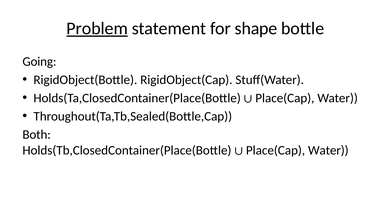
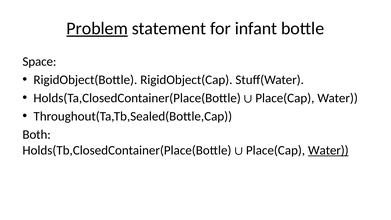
shape: shape -> infant (256, 28)
Going: Going -> Space (39, 62)
Water underline: none -> present (328, 150)
